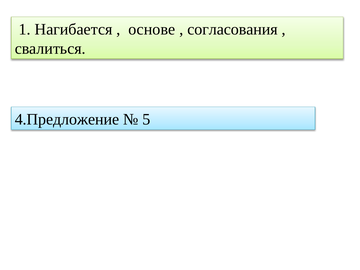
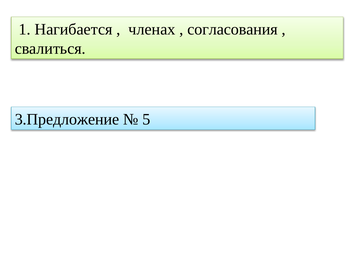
основе: основе -> членах (152, 29)
4.Предложение: 4.Предложение -> 3.Предложение (67, 119)
